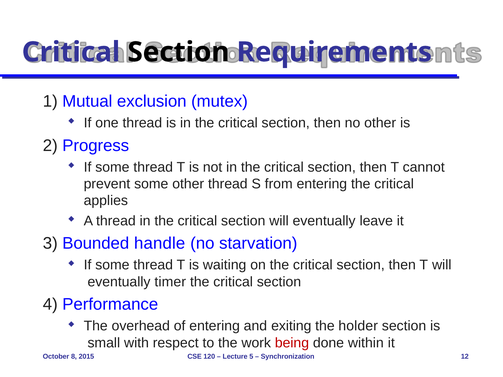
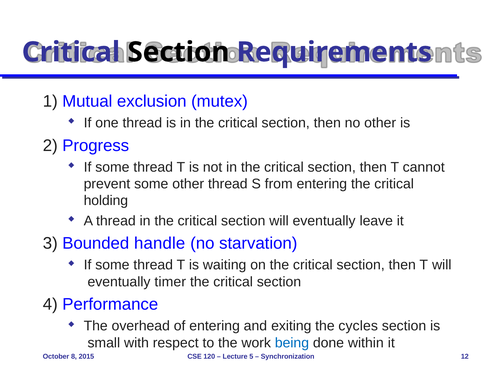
applies: applies -> holding (106, 201)
holder: holder -> cycles (358, 326)
being colour: red -> blue (292, 343)
